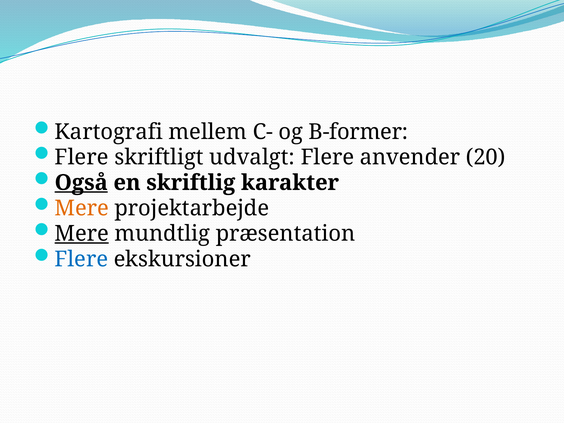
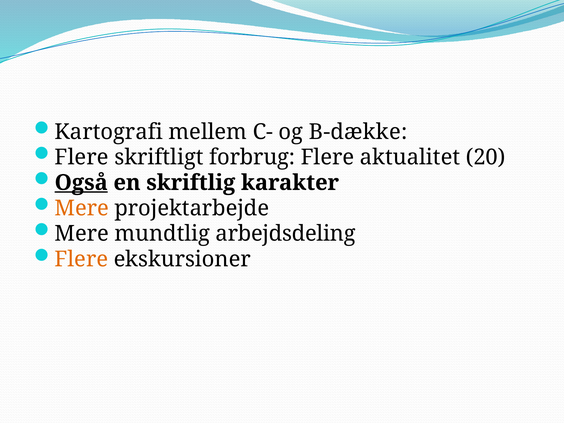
B-former: B-former -> B-dække (358, 132)
udvalgt: udvalgt -> forbrug (252, 157)
anvender: anvender -> aktualitet (410, 157)
Mere underline: present -> none (82, 234)
præsentation: præsentation -> arbejdsdeling (286, 234)
Flere colour: blue -> orange (81, 259)
